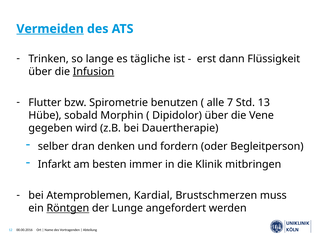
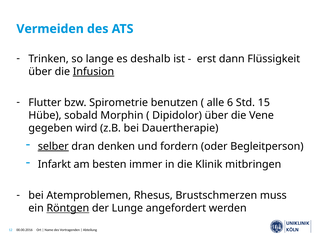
Vermeiden underline: present -> none (50, 29)
tägliche: tägliche -> deshalb (150, 59)
7: 7 -> 6 (230, 103)
13: 13 -> 15 (264, 103)
selber underline: none -> present (53, 146)
Kardial: Kardial -> Rhesus (153, 195)
